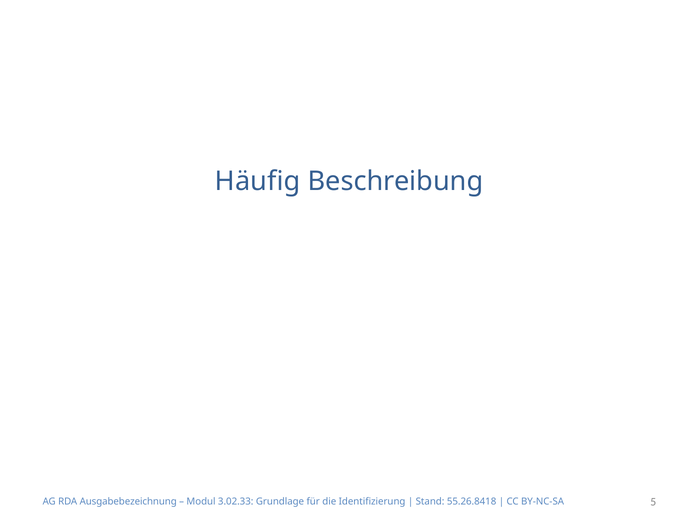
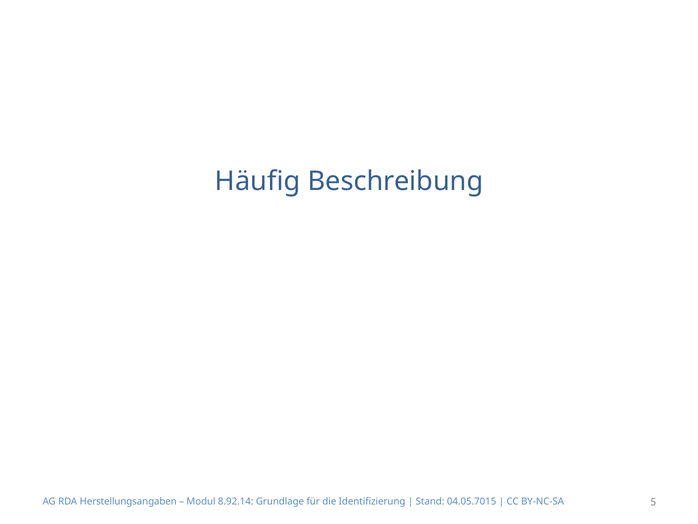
Ausgabebezeichnung: Ausgabebezeichnung -> Herstellungsangaben (128, 501)
3.02.33: 3.02.33 -> 8.92.14 (236, 501)
55.26.8418: 55.26.8418 -> 04.05.7015 (472, 501)
